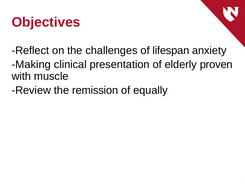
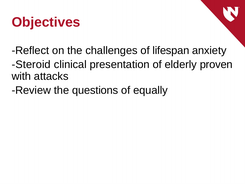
Making: Making -> Steroid (31, 64)
muscle: muscle -> attacks (51, 76)
remission: remission -> questions (95, 90)
